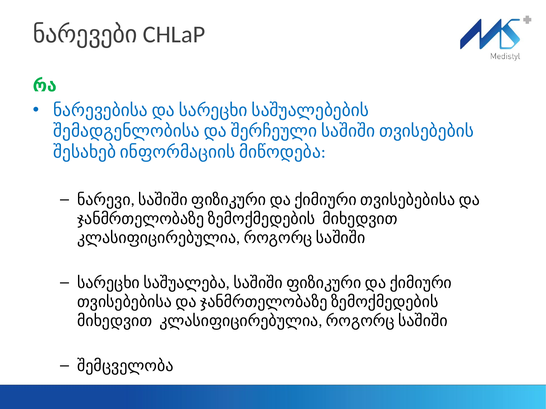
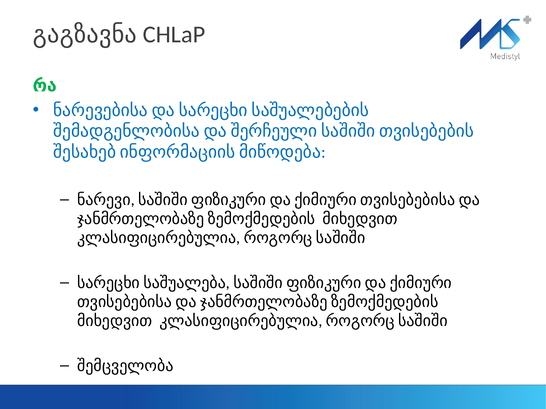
ნარევები: ნარევები -> გაგზავნა (85, 35)
